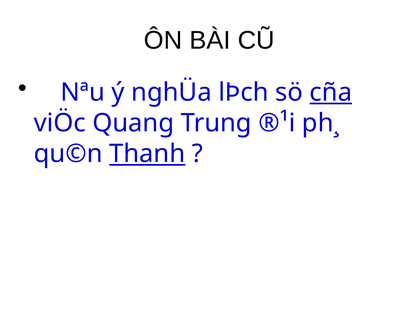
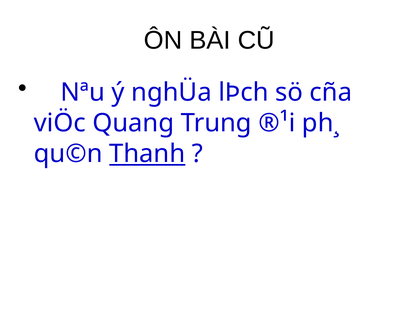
cña underline: present -> none (331, 93)
